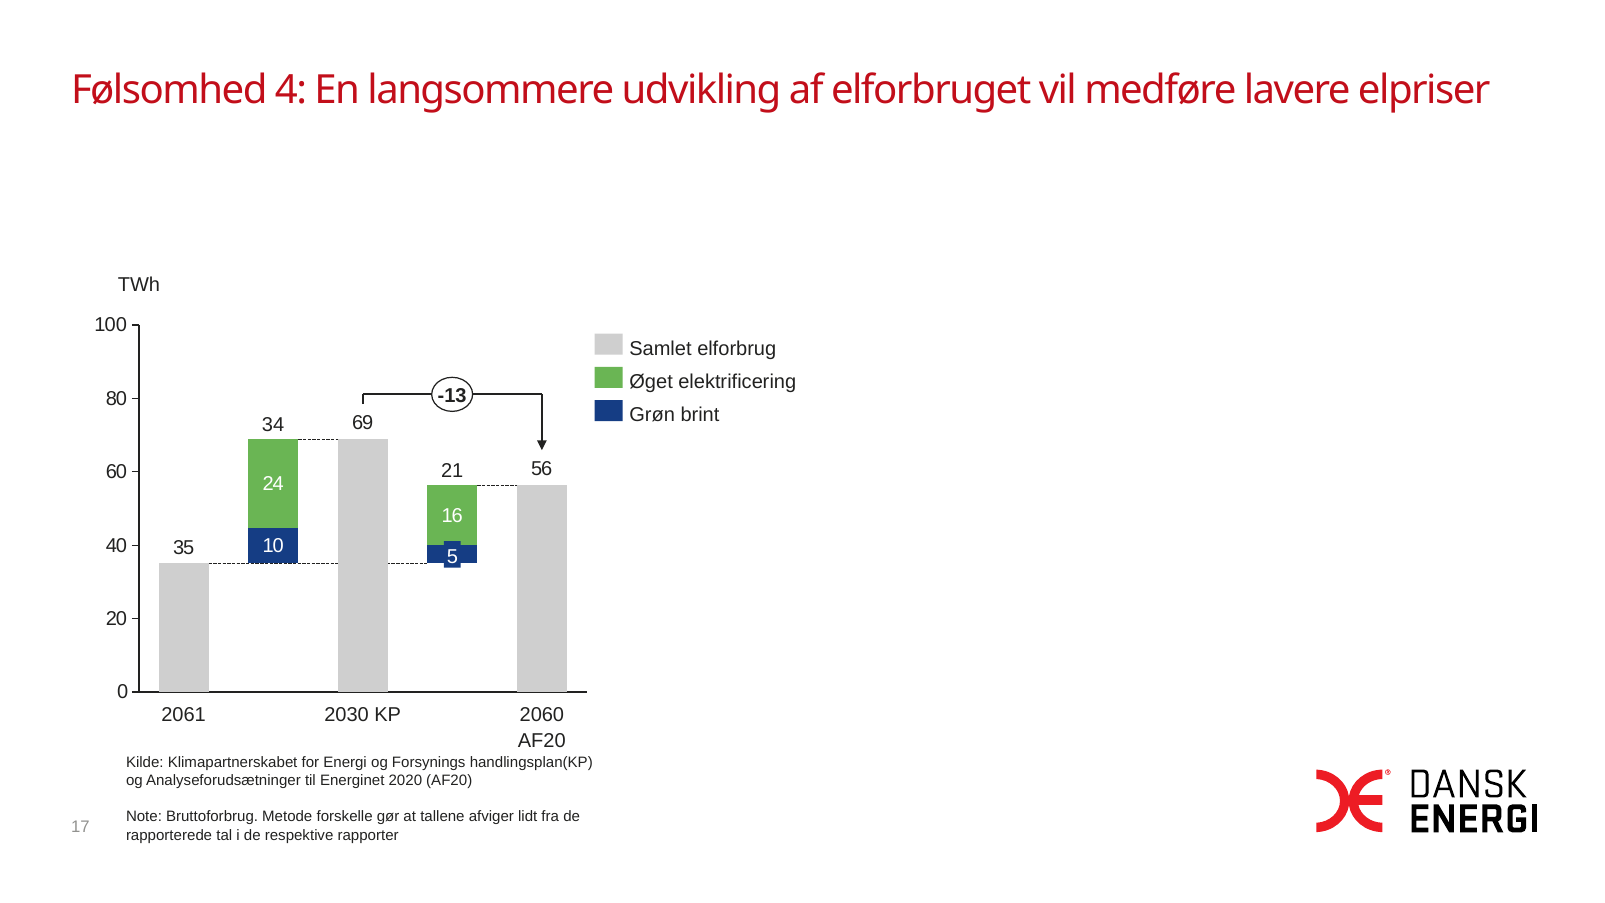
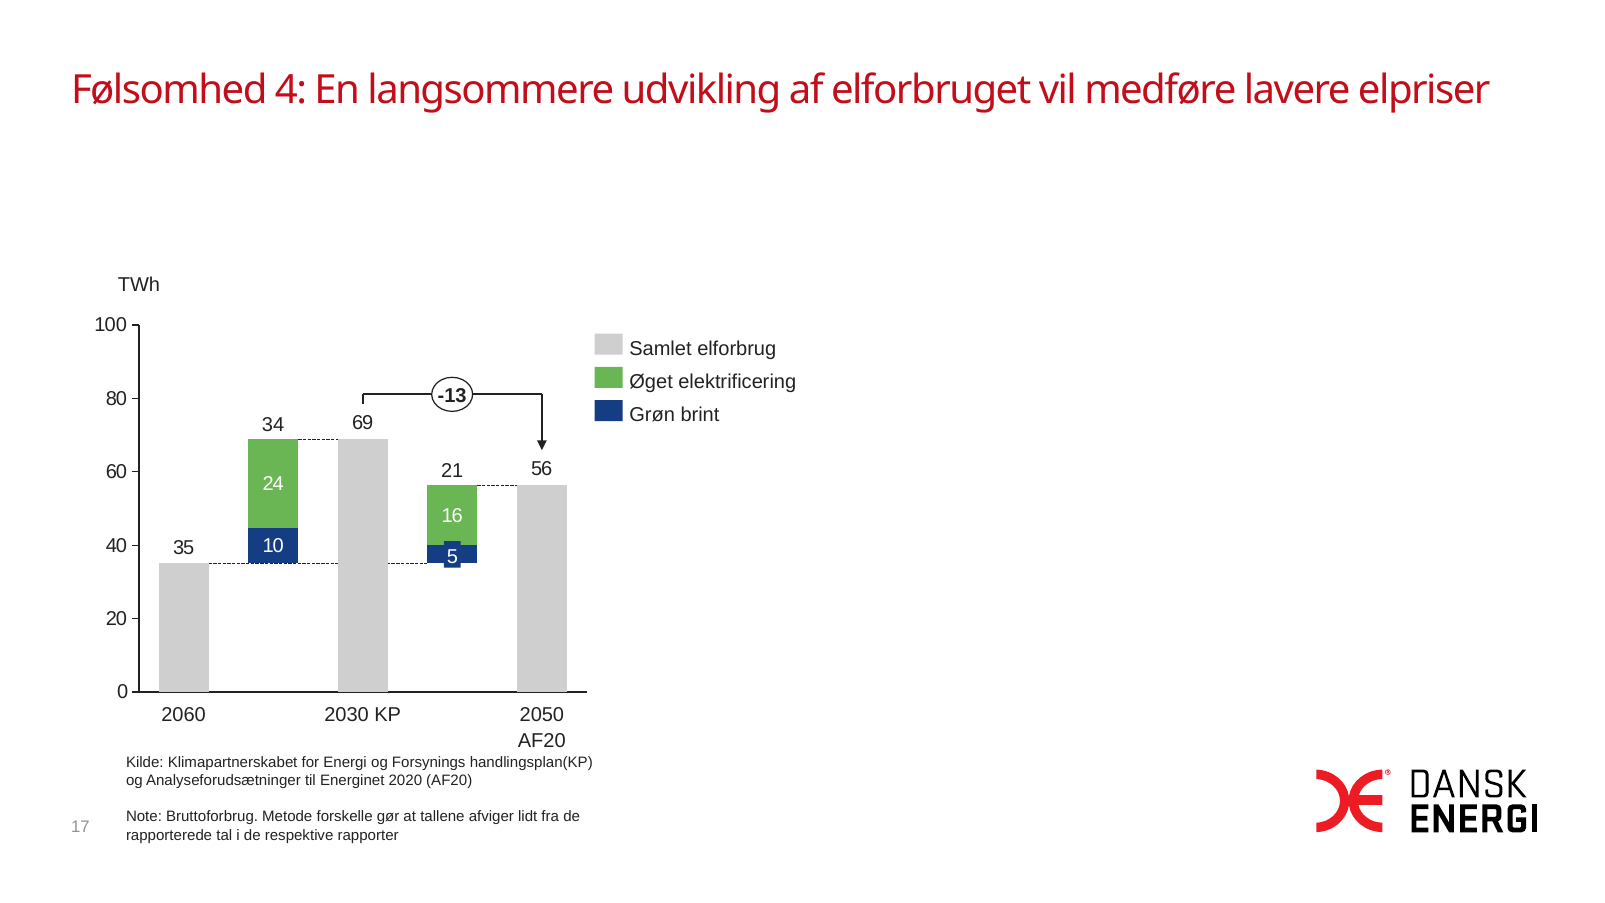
2061: 2061 -> 2060 (184, 714)
2060: 2060 -> 2050 (542, 714)
